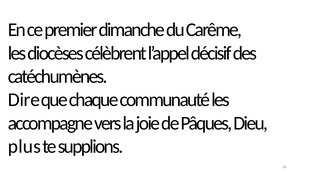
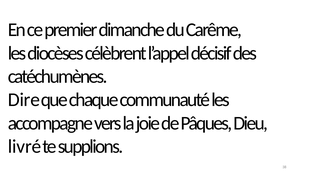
plus: plus -> livré (25, 146)
